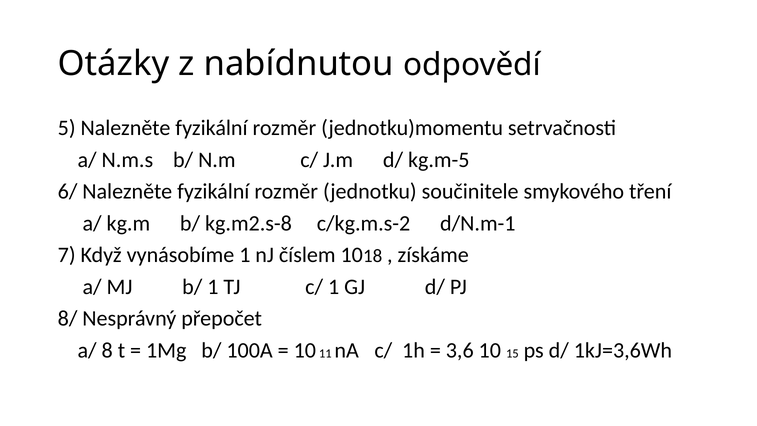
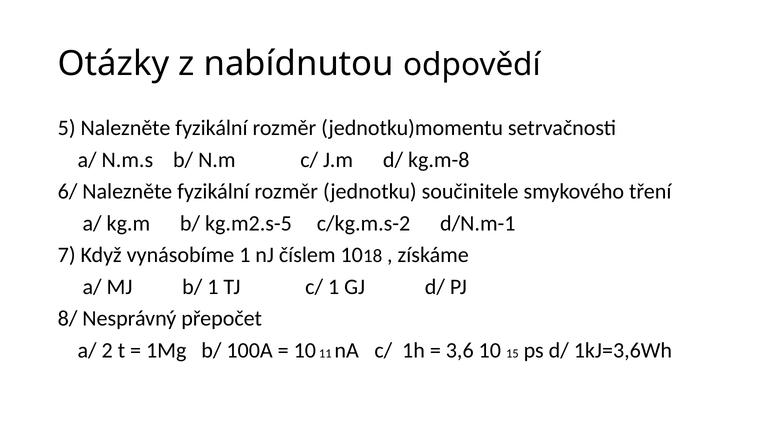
kg.m-5: kg.m-5 -> kg.m-8 (439, 160)
kg.m2.s-8: kg.m2.s-8 -> kg.m2.s-5 (248, 223)
8: 8 -> 2 (107, 350)
